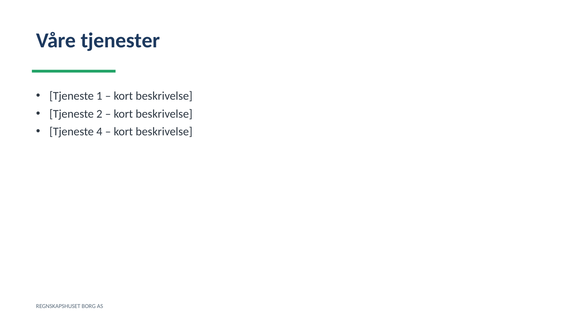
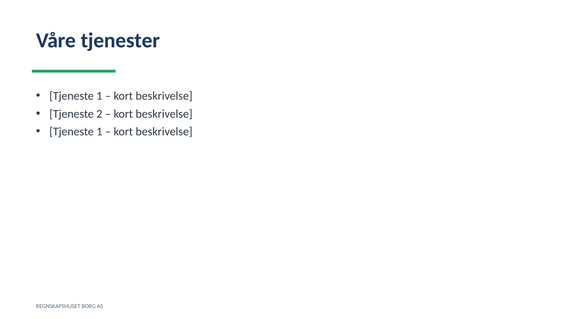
4: 4 -> 1 (99, 131)
